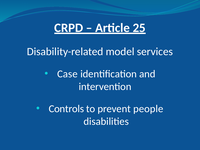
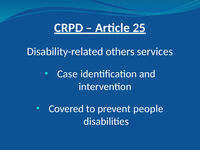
model: model -> others (120, 52)
Controls: Controls -> Covered (66, 109)
